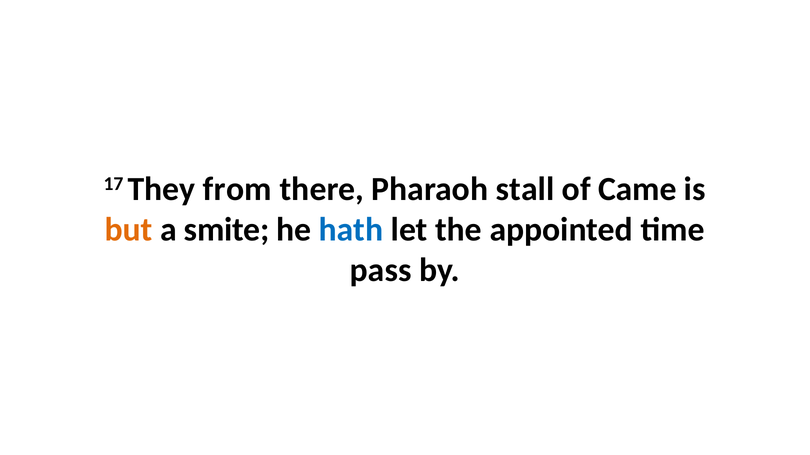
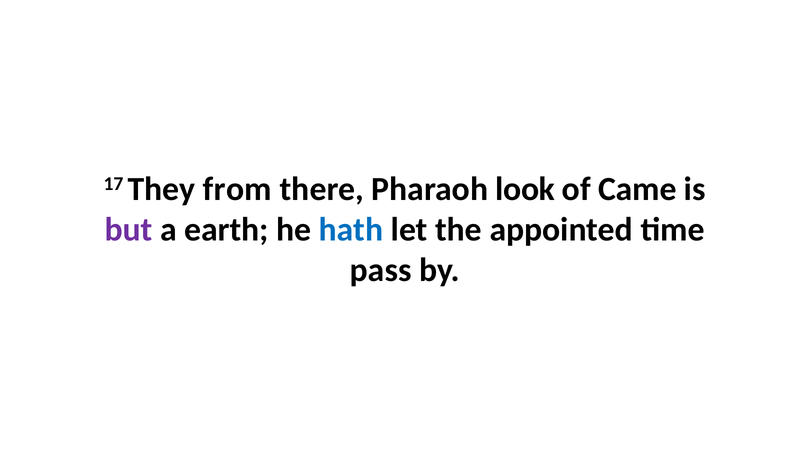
stall: stall -> look (525, 190)
but colour: orange -> purple (129, 230)
smite: smite -> earth (227, 230)
